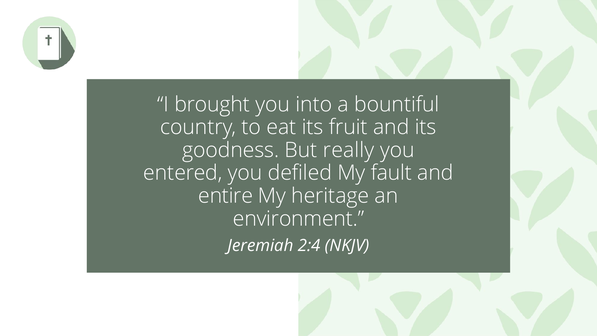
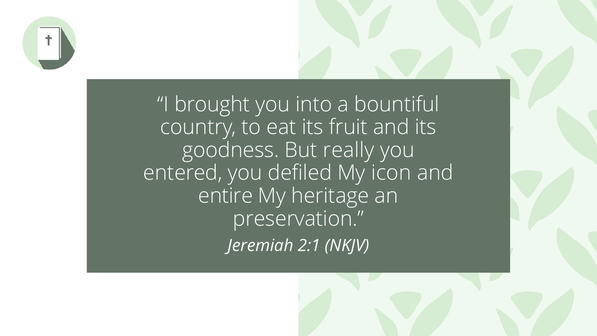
fault: fault -> icon (391, 173)
environment: environment -> preservation (298, 219)
2:4: 2:4 -> 2:1 (309, 245)
